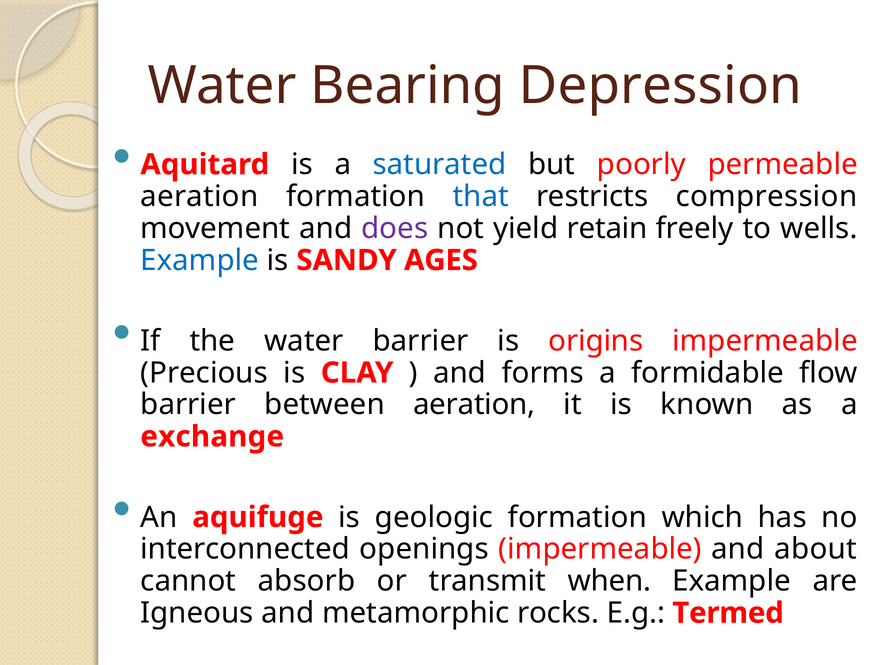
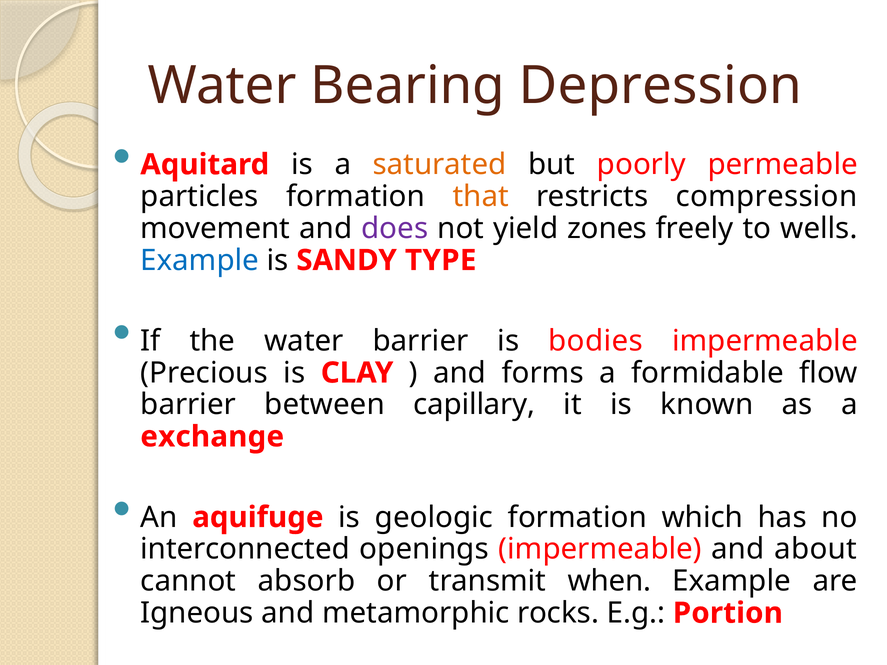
saturated colour: blue -> orange (440, 165)
aeration: aeration -> particles (199, 197)
that colour: blue -> orange (481, 197)
retain: retain -> zones (607, 228)
AGES: AGES -> TYPE (441, 260)
origins: origins -> bodies (596, 341)
between aeration: aeration -> capillary (474, 405)
Termed: Termed -> Portion (728, 613)
